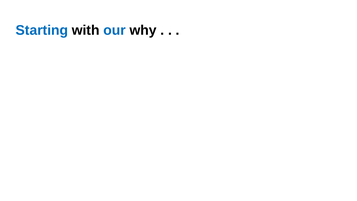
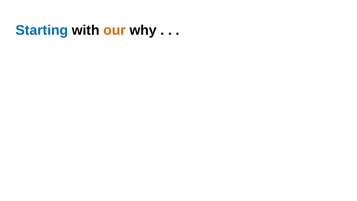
our colour: blue -> orange (115, 30)
